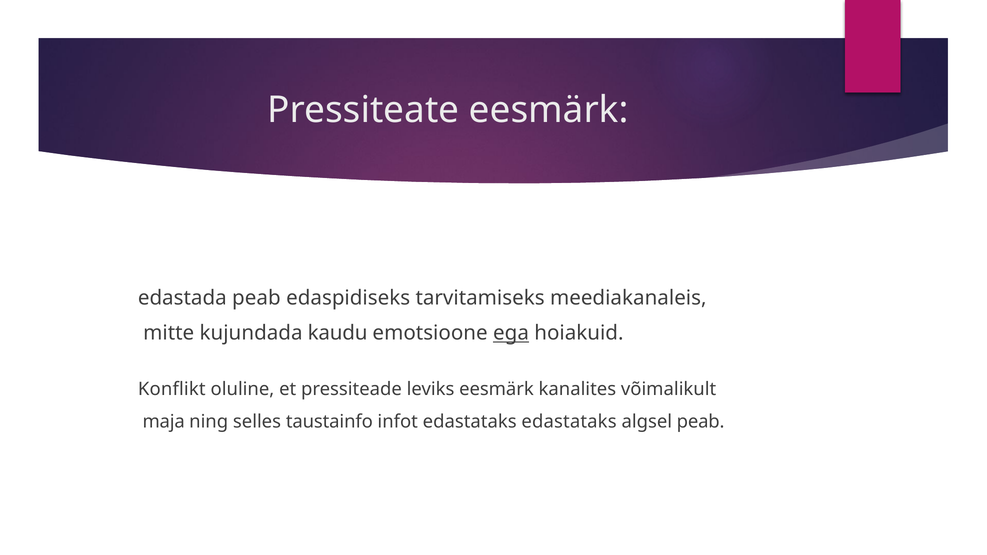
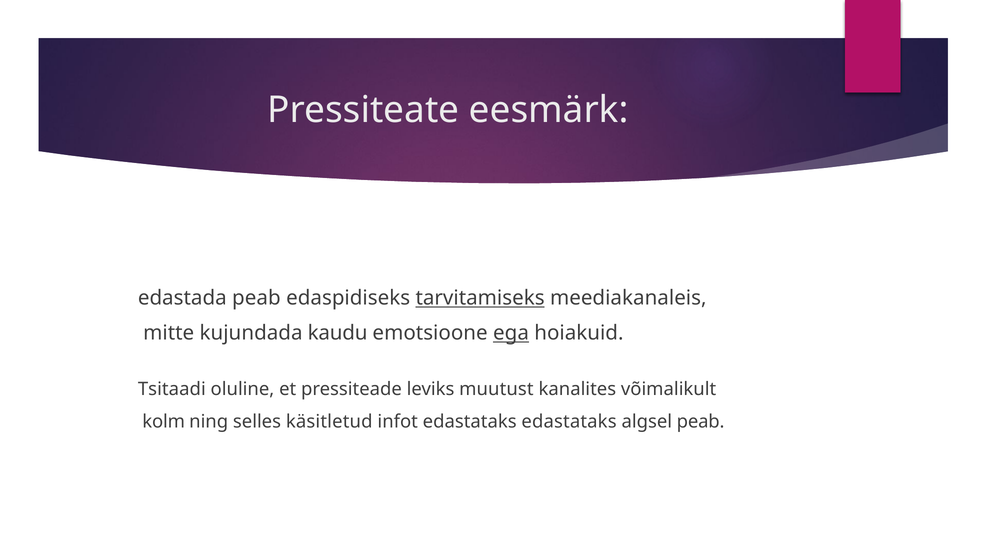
tarvitamiseks underline: none -> present (480, 298)
Konflikt: Konflikt -> Tsitaadi (172, 389)
leviks eesmärk: eesmärk -> muutust (496, 389)
maja: maja -> kolm (164, 422)
taustainfo: taustainfo -> käsitletud (329, 422)
